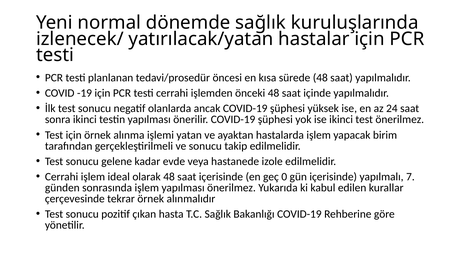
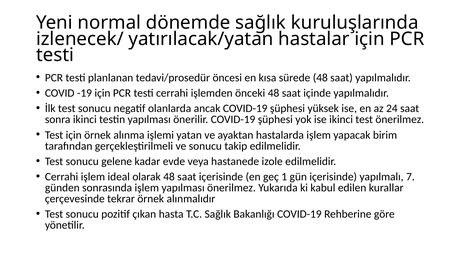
0: 0 -> 1 (284, 177)
